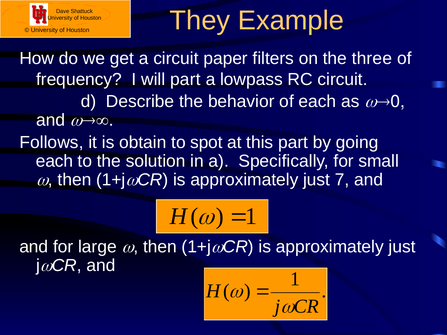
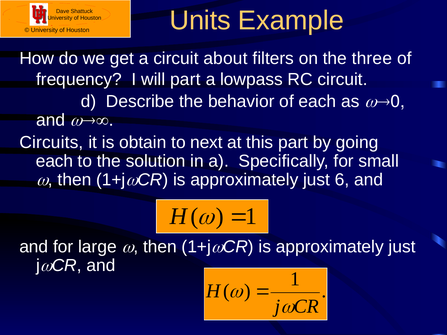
They: They -> Units (200, 21)
paper: paper -> about (225, 59)
Follows: Follows -> Circuits (51, 142)
spot: spot -> next (206, 142)
7: 7 -> 6 (342, 180)
